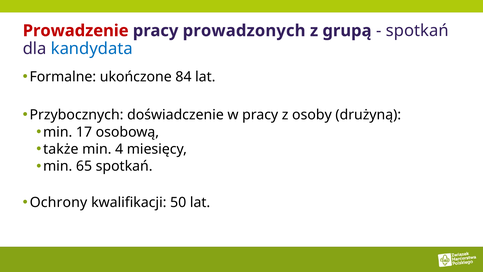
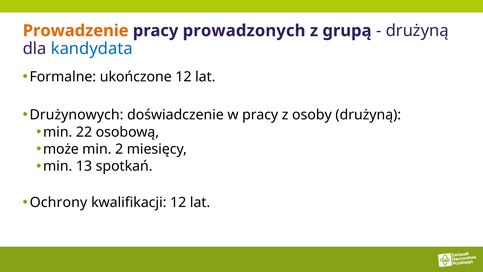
Prowadzenie colour: red -> orange (76, 31)
spotkań: spotkań -> drużyną (417, 31)
ukończone 84: 84 -> 12 (183, 77)
Przybocznych: Przybocznych -> Drużynowych (76, 115)
17: 17 -> 22 (84, 132)
także: także -> może (61, 149)
4: 4 -> 2 (119, 149)
65: 65 -> 13 (84, 166)
kwalifikacji 50: 50 -> 12 (178, 202)
